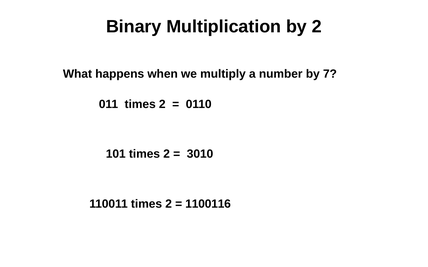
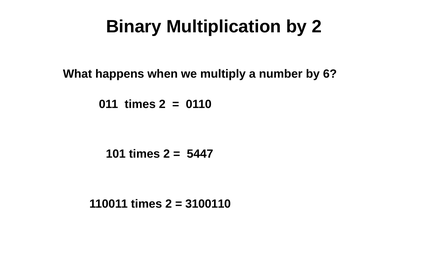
7: 7 -> 6 (330, 74)
3010: 3010 -> 5447 (200, 154)
1100116: 1100116 -> 3100110 (208, 204)
